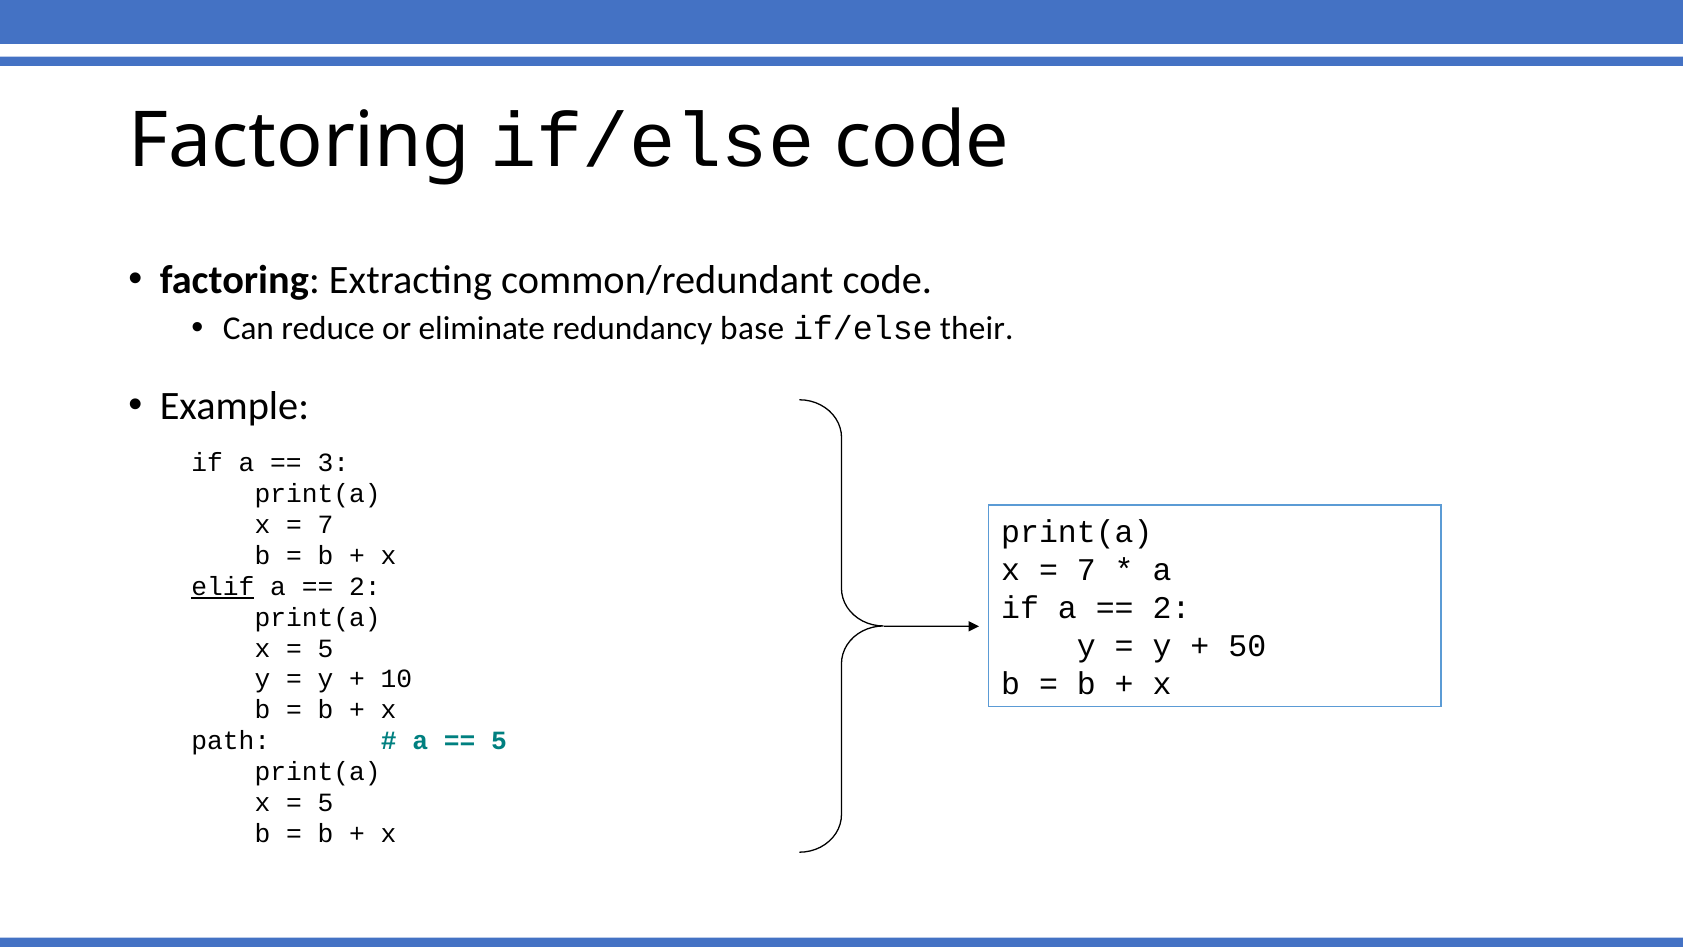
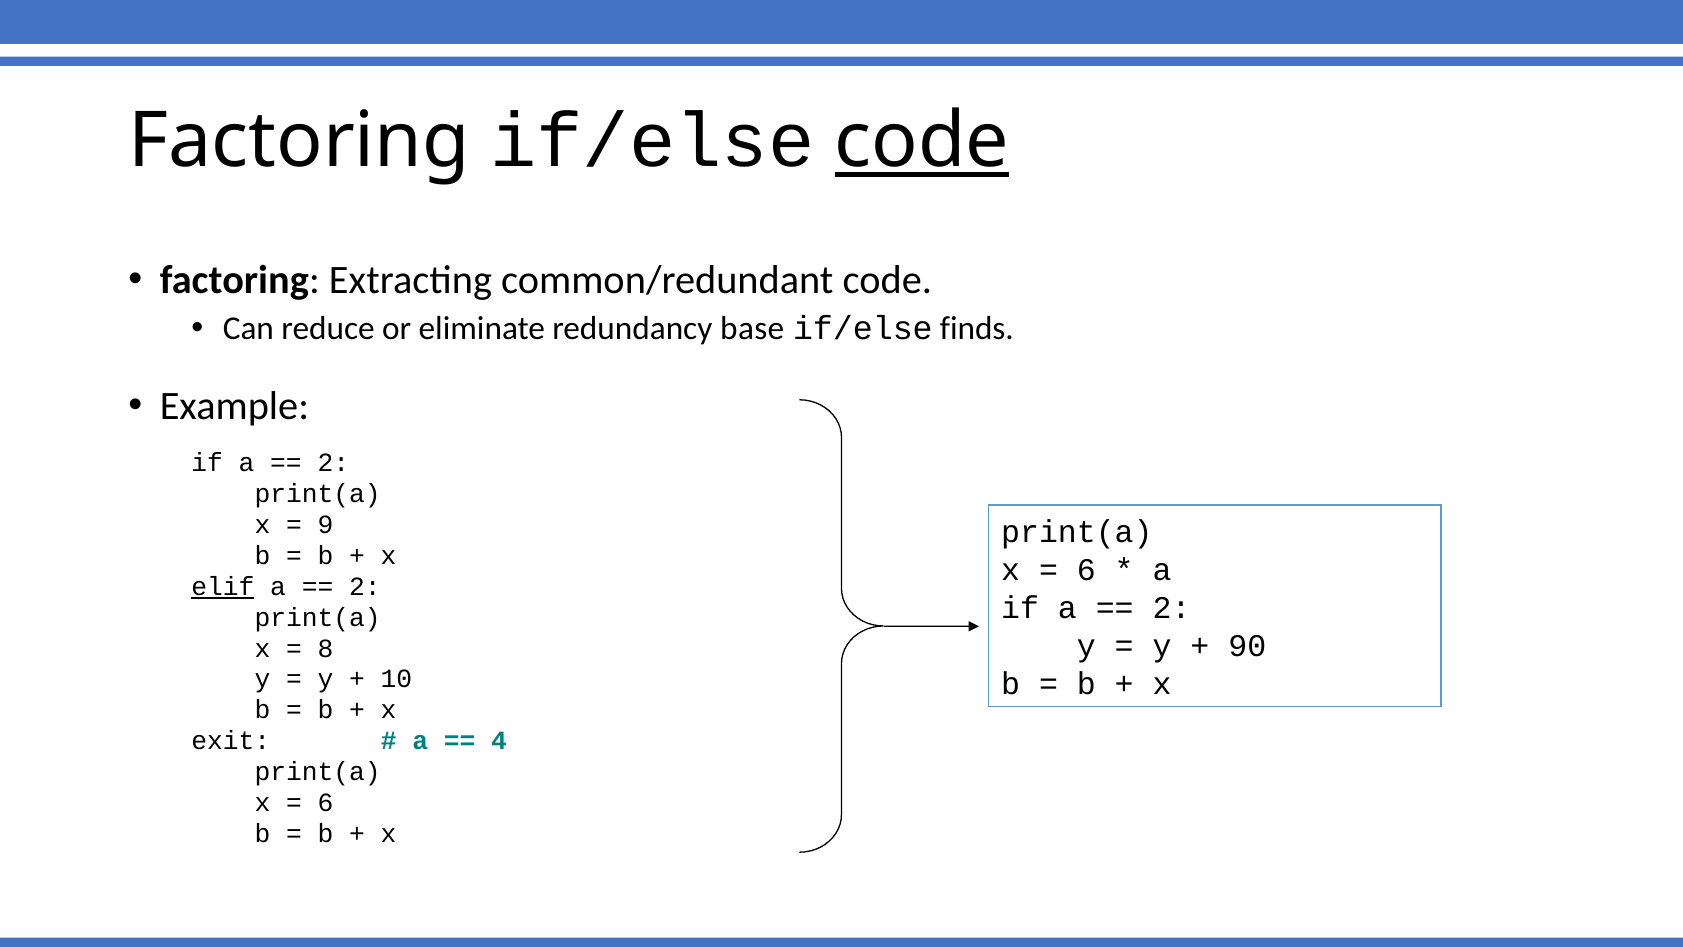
code underline: none -> present (922, 141)
their: their -> finds (977, 328)
3: 3 -> 2 (333, 463)
7: 7 -> 9 (325, 525)
7: 7 -> 6 (1086, 570)
50: 50 -> 90 (1247, 646)
5: 5 -> 8 (325, 648)
path: path -> exit (231, 741)
5: 5 -> 4 (499, 741)
5: 5 -> 6 (325, 802)
